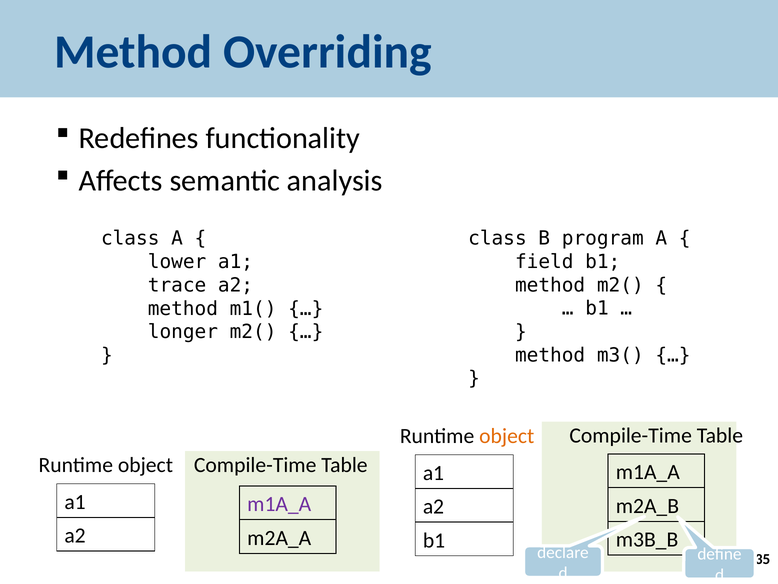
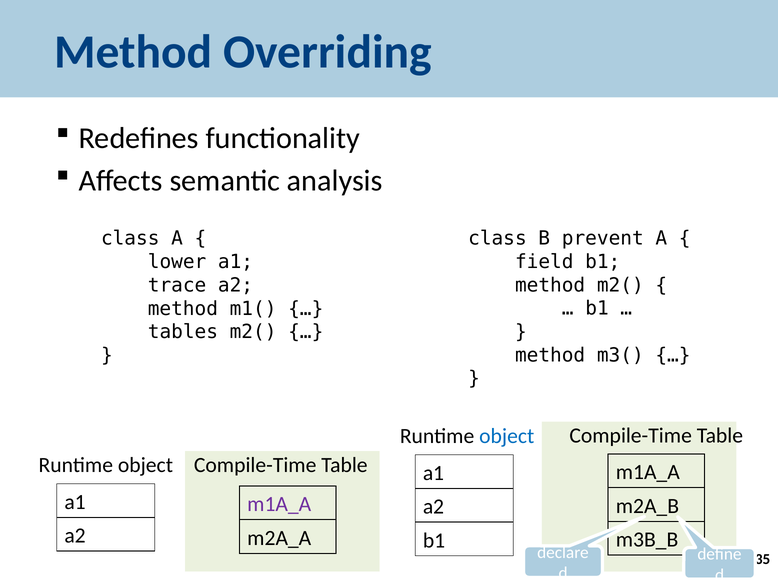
program: program -> prevent (603, 238)
longer: longer -> tables (183, 332)
object colour: orange -> blue (507, 436)
